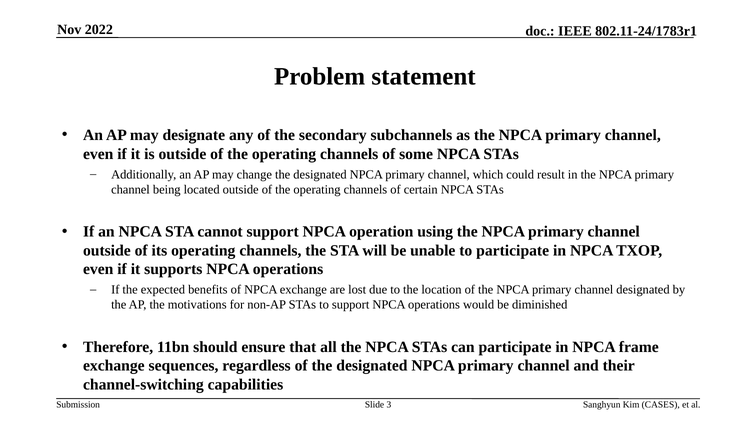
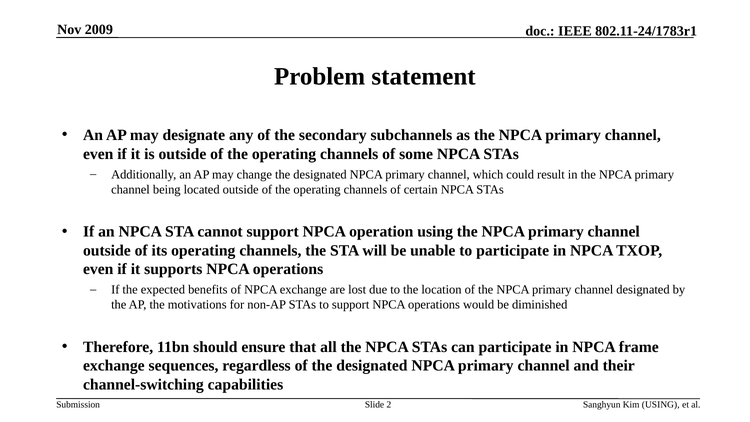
2022: 2022 -> 2009 (99, 30)
3: 3 -> 2 (389, 405)
Kim CASES: CASES -> USING (661, 405)
